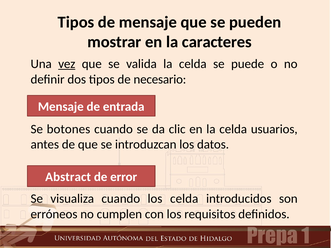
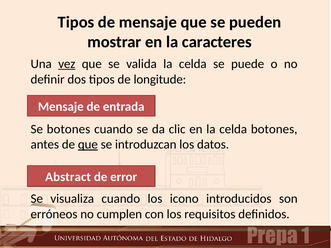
necesario: necesario -> longitude (160, 79)
celda usuarios: usuarios -> botones (274, 129)
que underline: none -> present (88, 145)
los celda: celda -> icono (184, 199)
